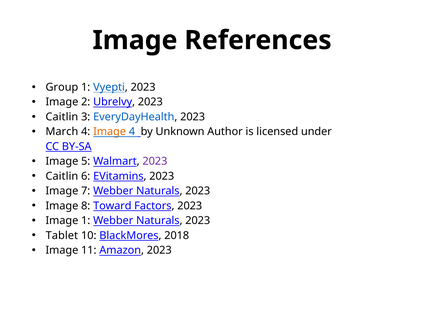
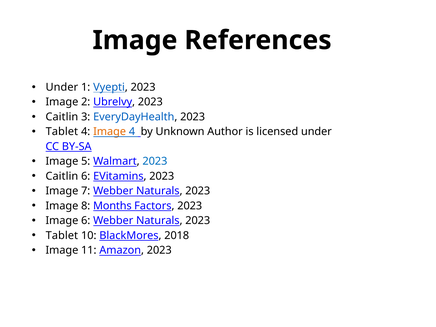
Group: Group -> Under (62, 87)
March: March -> Tablet (62, 132)
2023 colour: purple -> blue (155, 161)
Toward: Toward -> Months (112, 206)
Image 1: 1 -> 6 (86, 221)
